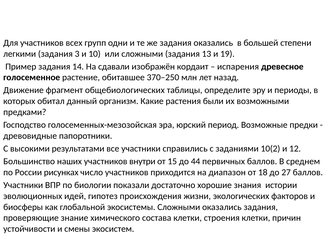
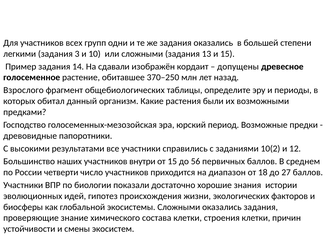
и 19: 19 -> 15 (227, 54)
испарения: испарения -> допущены (238, 67)
Движение: Движение -> Взрослого (23, 91)
44: 44 -> 56 (196, 162)
рисунках: рисунках -> четверти (61, 173)
